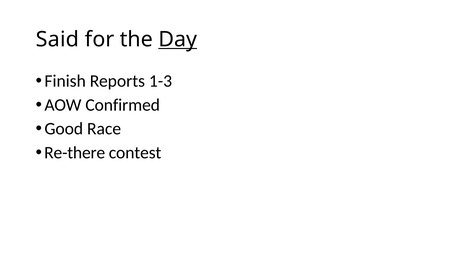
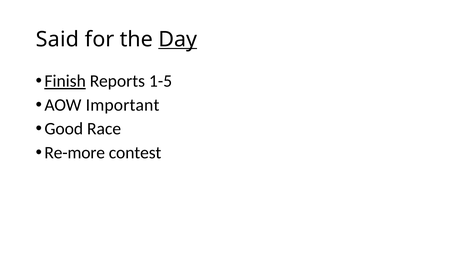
Finish underline: none -> present (65, 81)
1-3: 1-3 -> 1-5 (161, 81)
Confirmed: Confirmed -> Important (123, 105)
Re-there: Re-there -> Re-more (75, 153)
